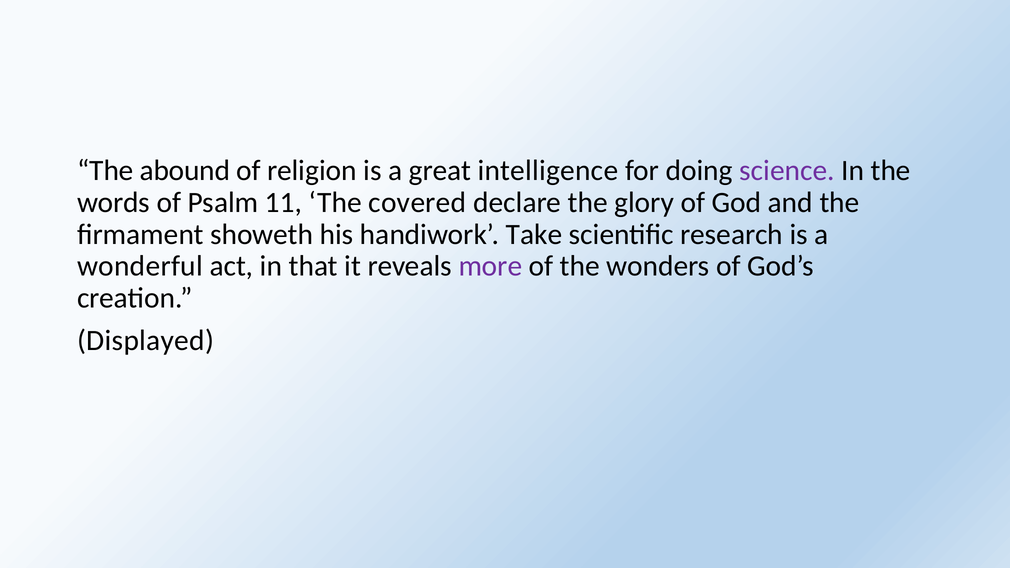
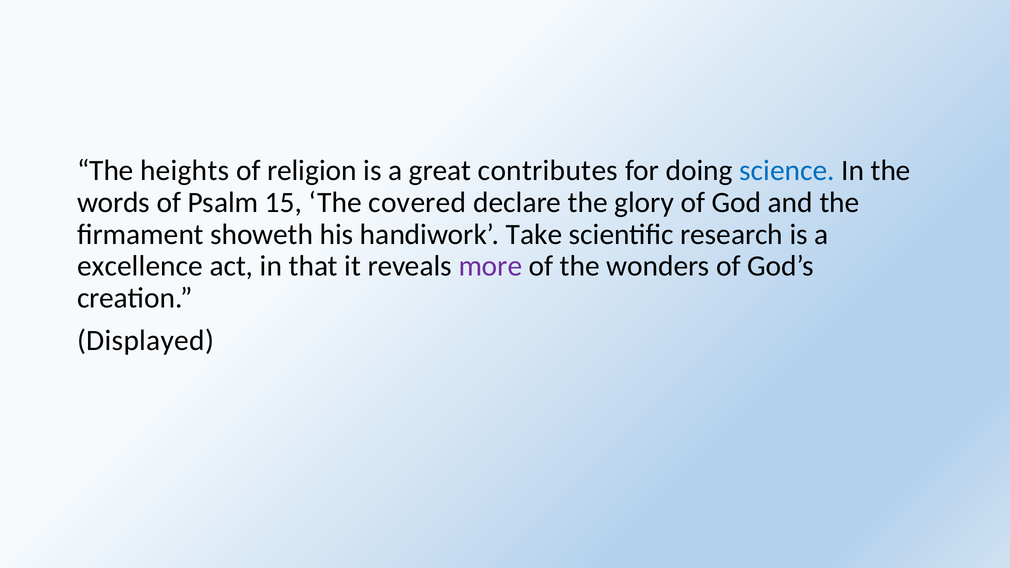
abound: abound -> heights (185, 171)
intelligence: intelligence -> contributes (548, 171)
science colour: purple -> blue (787, 171)
11: 11 -> 15 (284, 203)
wonderful: wonderful -> excellence (140, 266)
